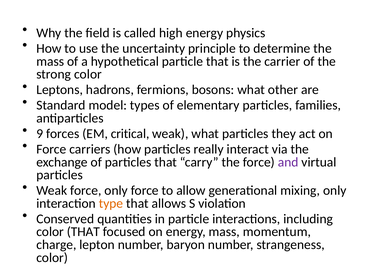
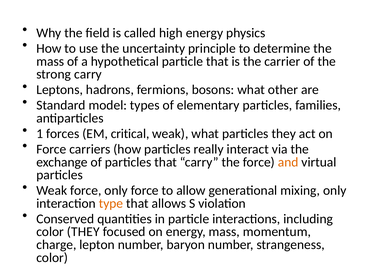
strong color: color -> carry (88, 74)
9: 9 -> 1 (40, 134)
and colour: purple -> orange (288, 163)
color THAT: THAT -> THEY (83, 232)
